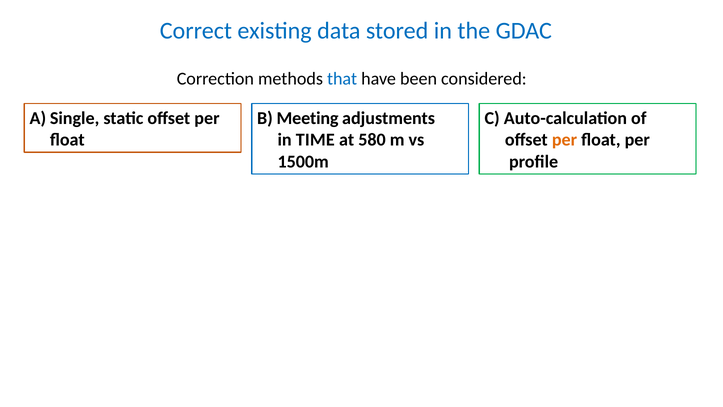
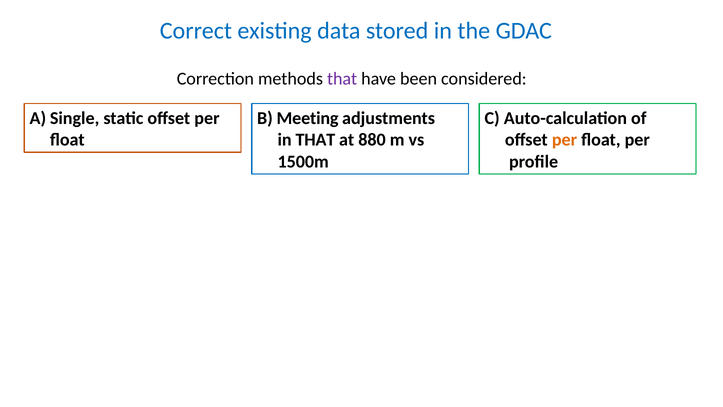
that colour: blue -> purple (342, 79)
in TIME: TIME -> THAT (315, 140)
580: 580 -> 880 (372, 140)
